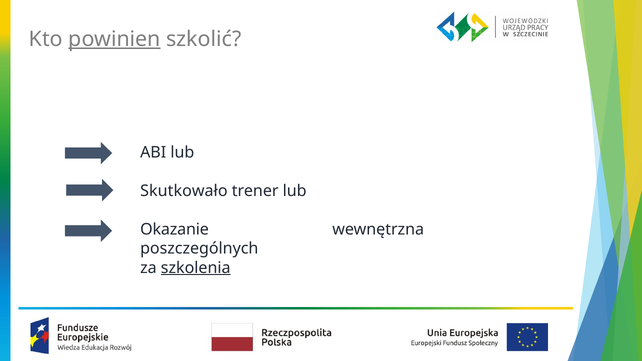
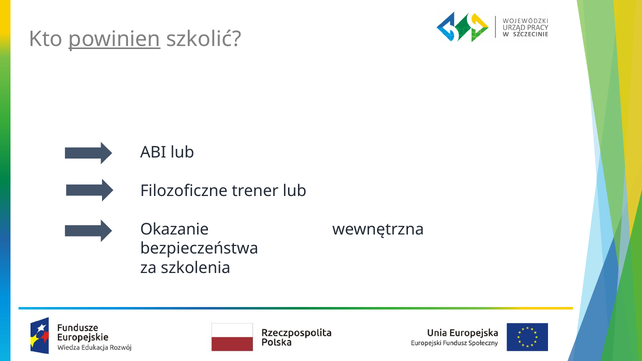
Skutkowało: Skutkowało -> Filozoficzne (184, 191)
poszczególnych: poszczególnych -> bezpieczeństwa (199, 249)
szkolenia underline: present -> none (196, 268)
